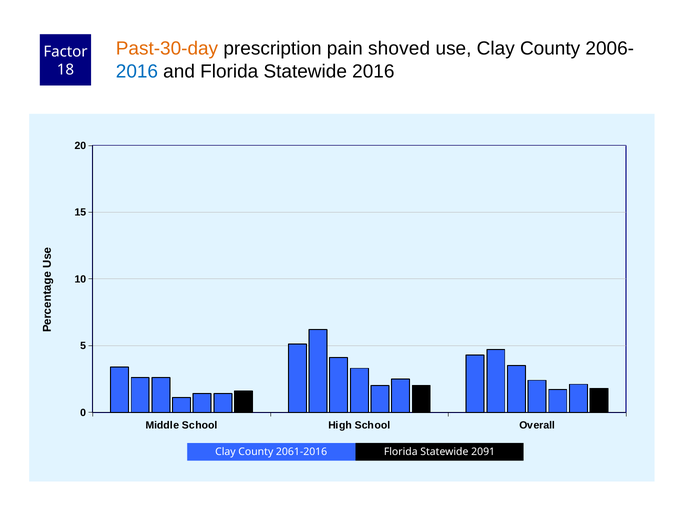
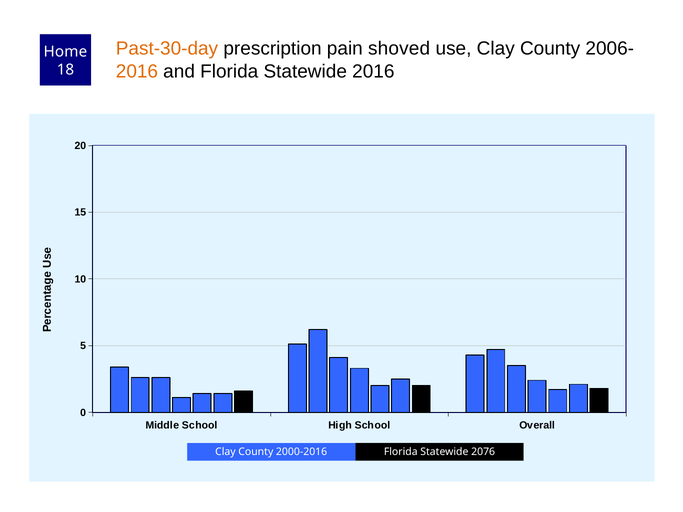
Factor: Factor -> Home (65, 52)
2016 colour: blue -> orange (137, 71)
2061-2016: 2061-2016 -> 2000-2016 (302, 452)
2091: 2091 -> 2076 (483, 452)
